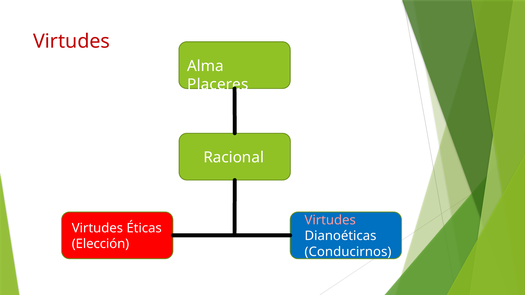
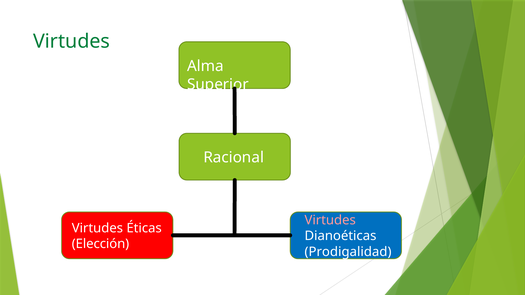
Virtudes colour: red -> green (72, 41)
Placeres: Placeres -> Superior (218, 85)
Conducirnos: Conducirnos -> Prodigalidad (348, 252)
